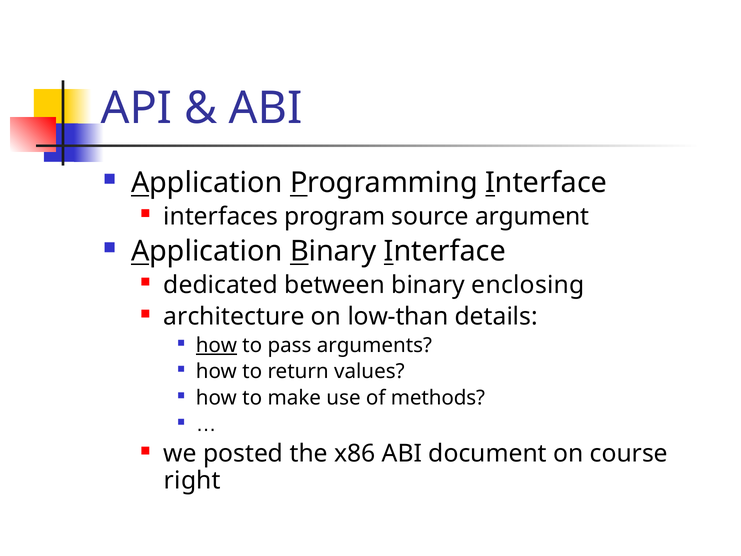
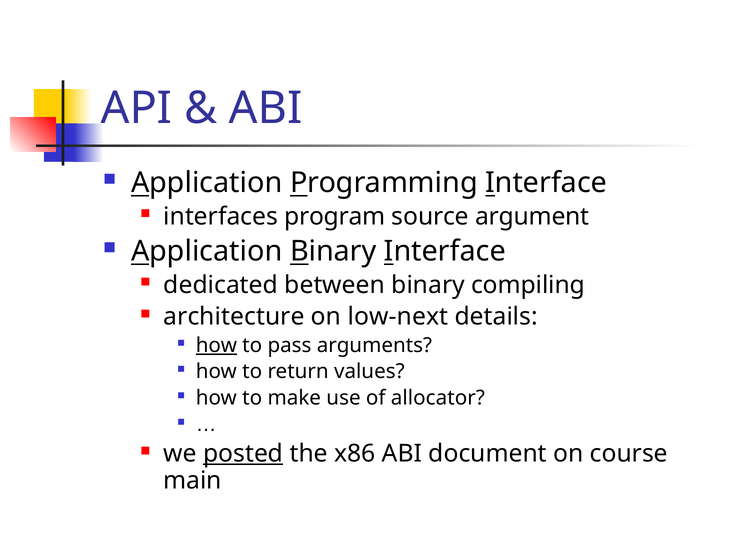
enclosing: enclosing -> compiling (528, 285)
low-than: low-than -> low-next (398, 317)
methods: methods -> allocator (438, 398)
posted underline: none -> present (243, 454)
right: right -> main (193, 480)
